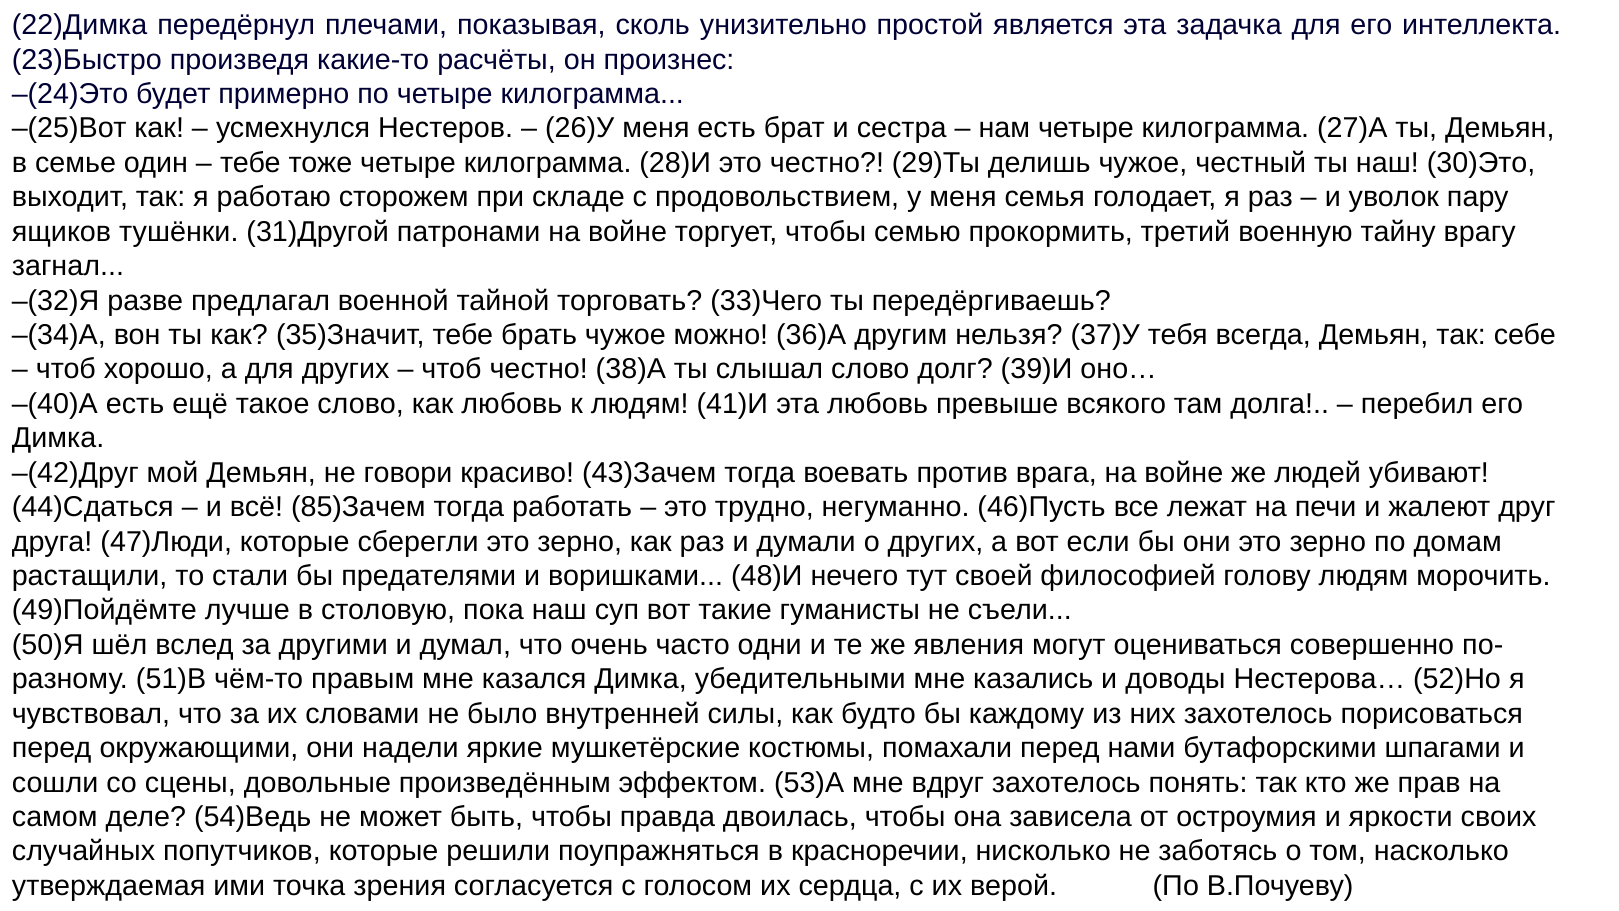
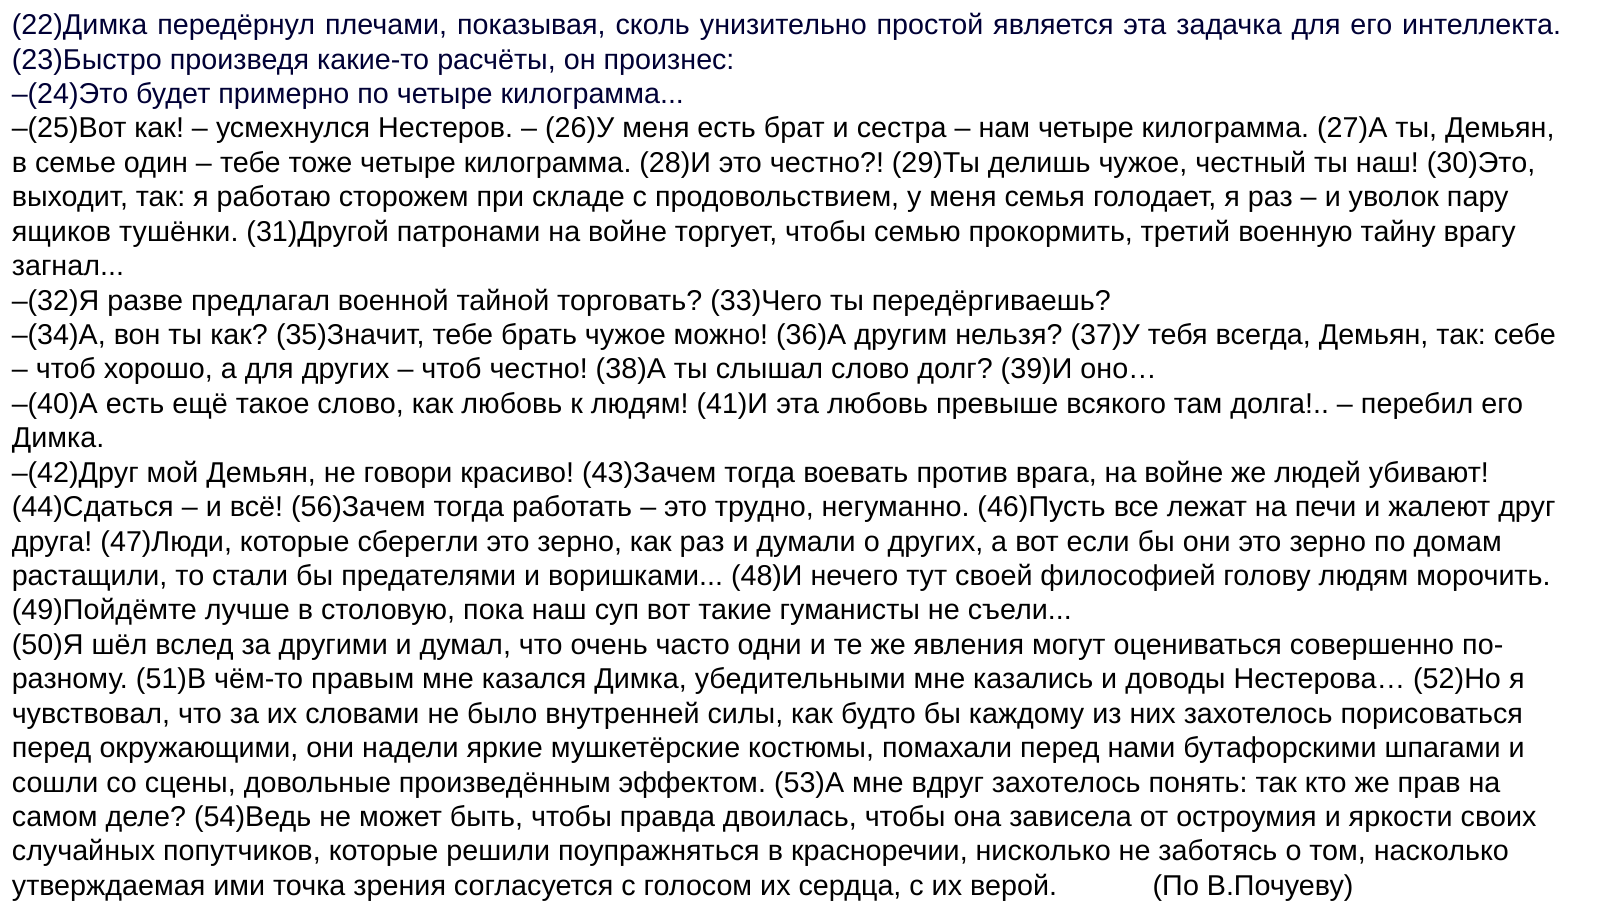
85)Зачем: 85)Зачем -> 56)Зачем (358, 507)
